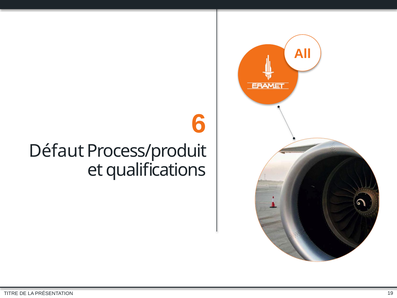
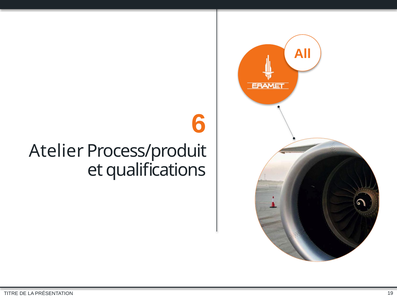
Défaut: Défaut -> Atelier (56, 151)
